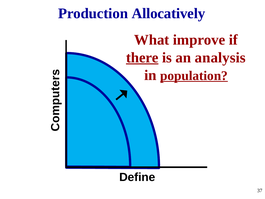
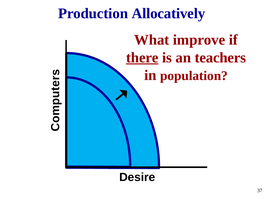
analysis: analysis -> teachers (220, 58)
population underline: present -> none (194, 76)
Define: Define -> Desire (137, 177)
